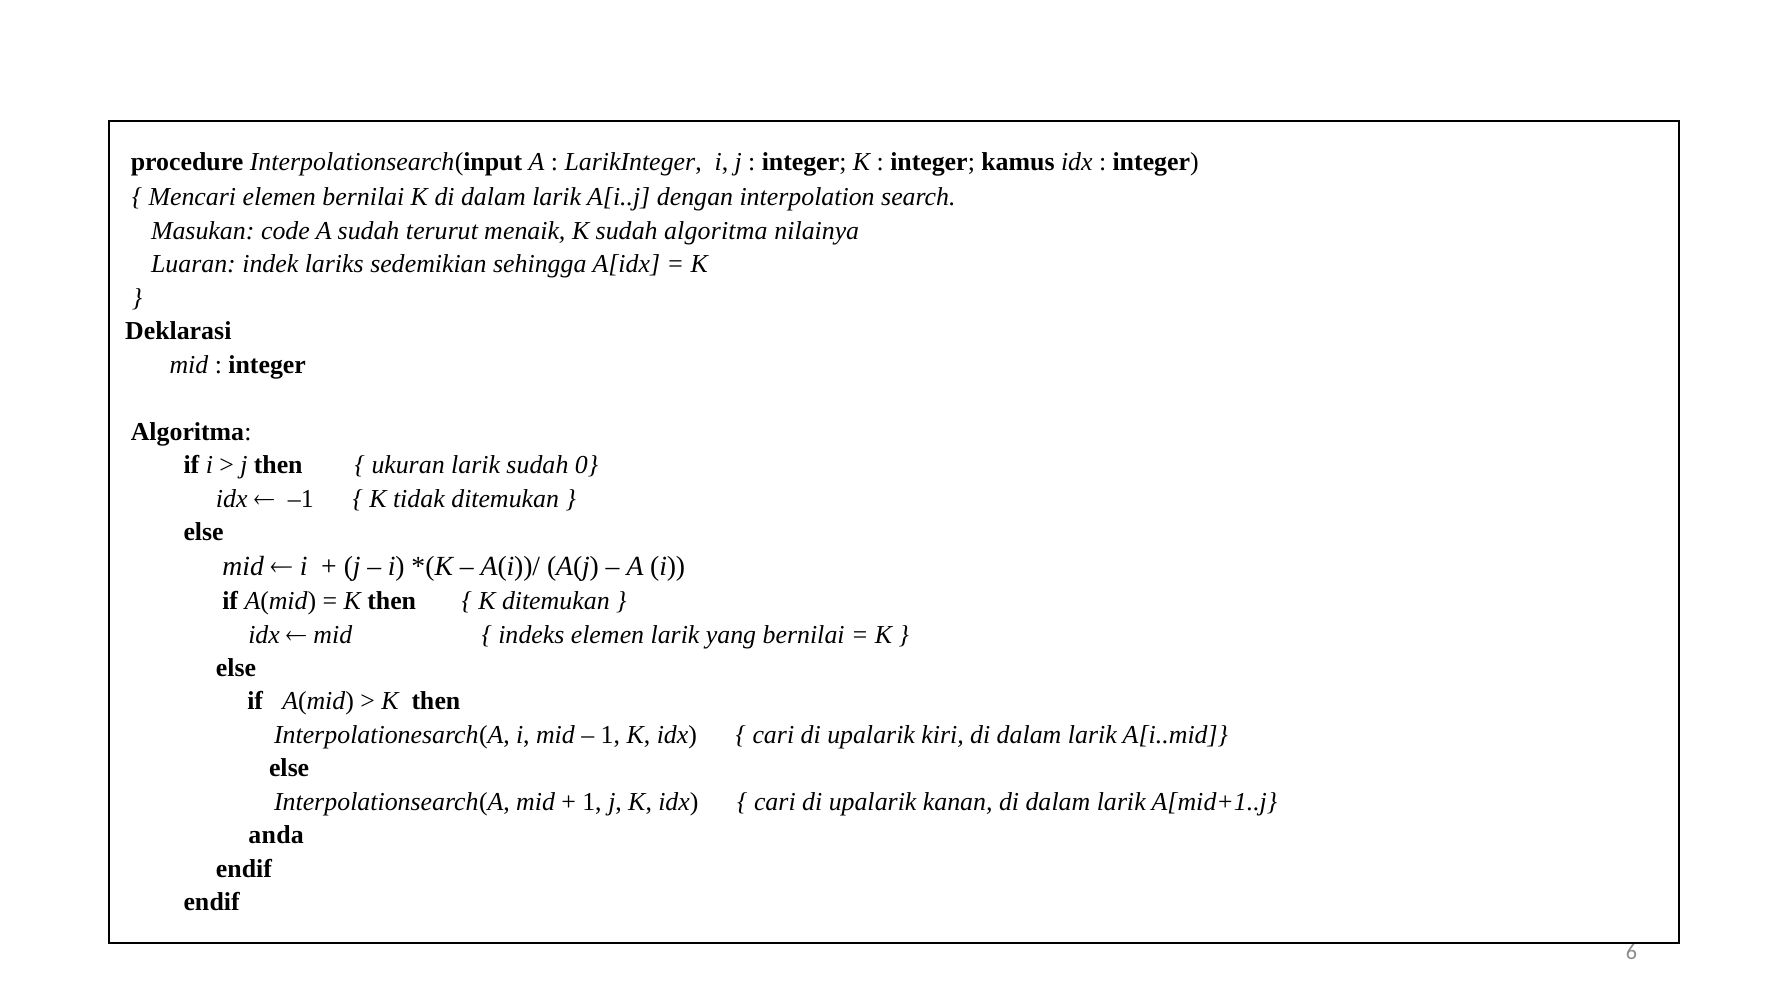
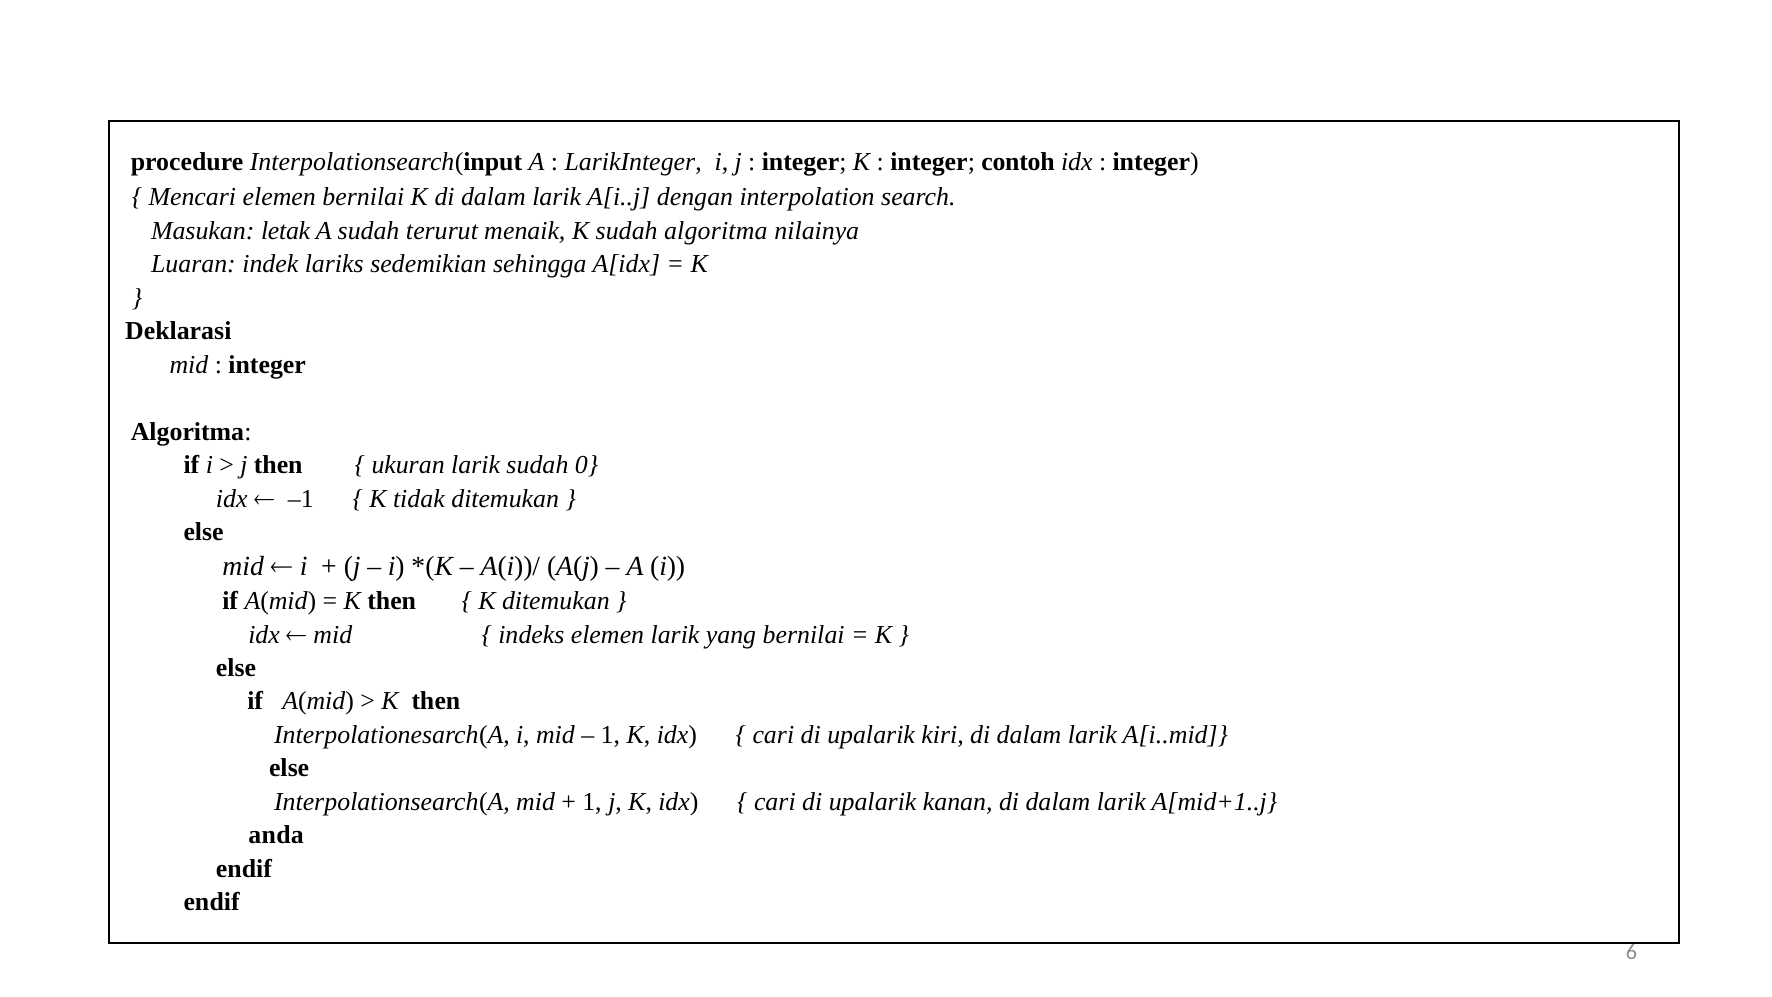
kamus: kamus -> contoh (1018, 162)
code: code -> letak (286, 230)
